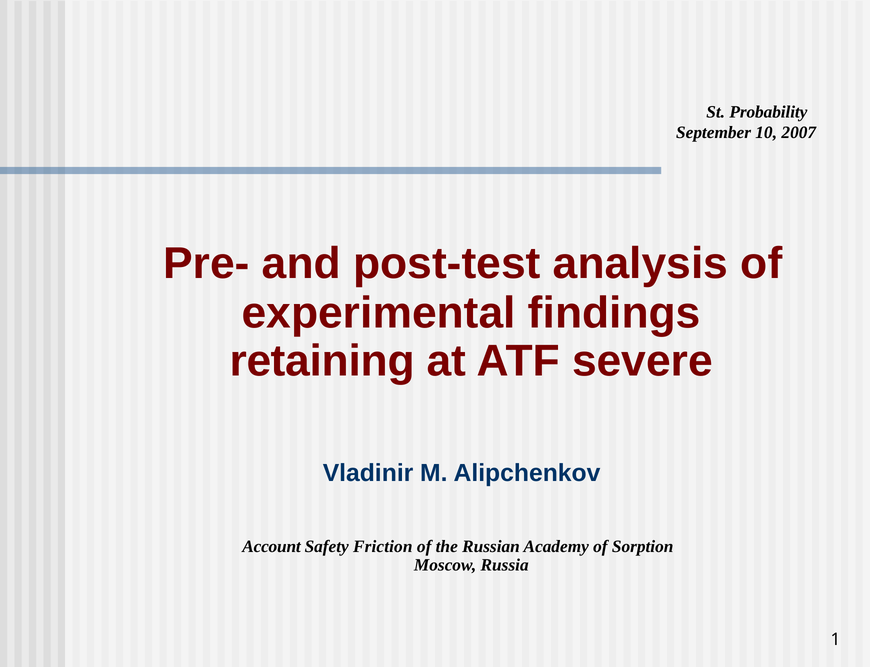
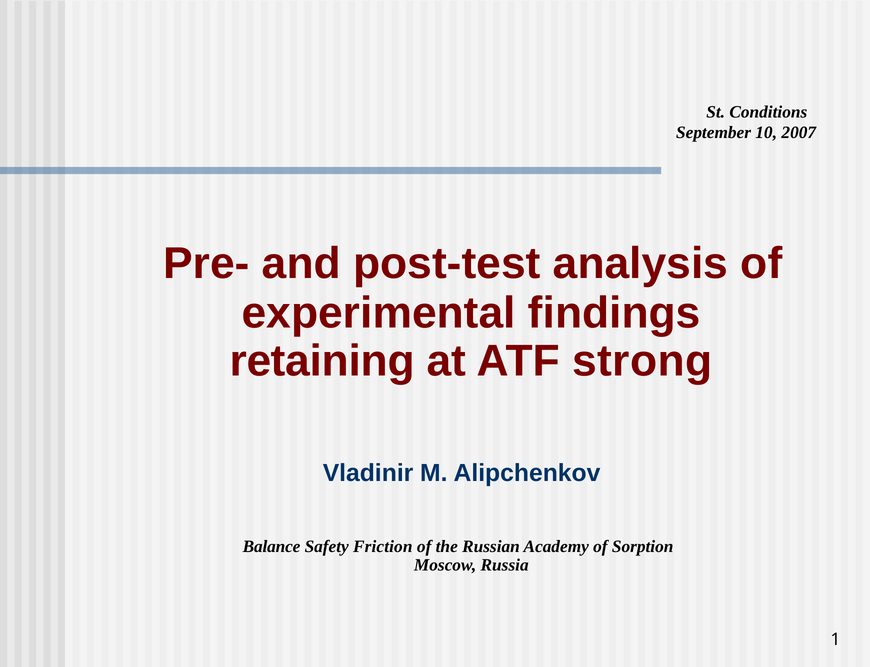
Probability: Probability -> Conditions (768, 112)
severe: severe -> strong (642, 361)
Account: Account -> Balance (272, 546)
